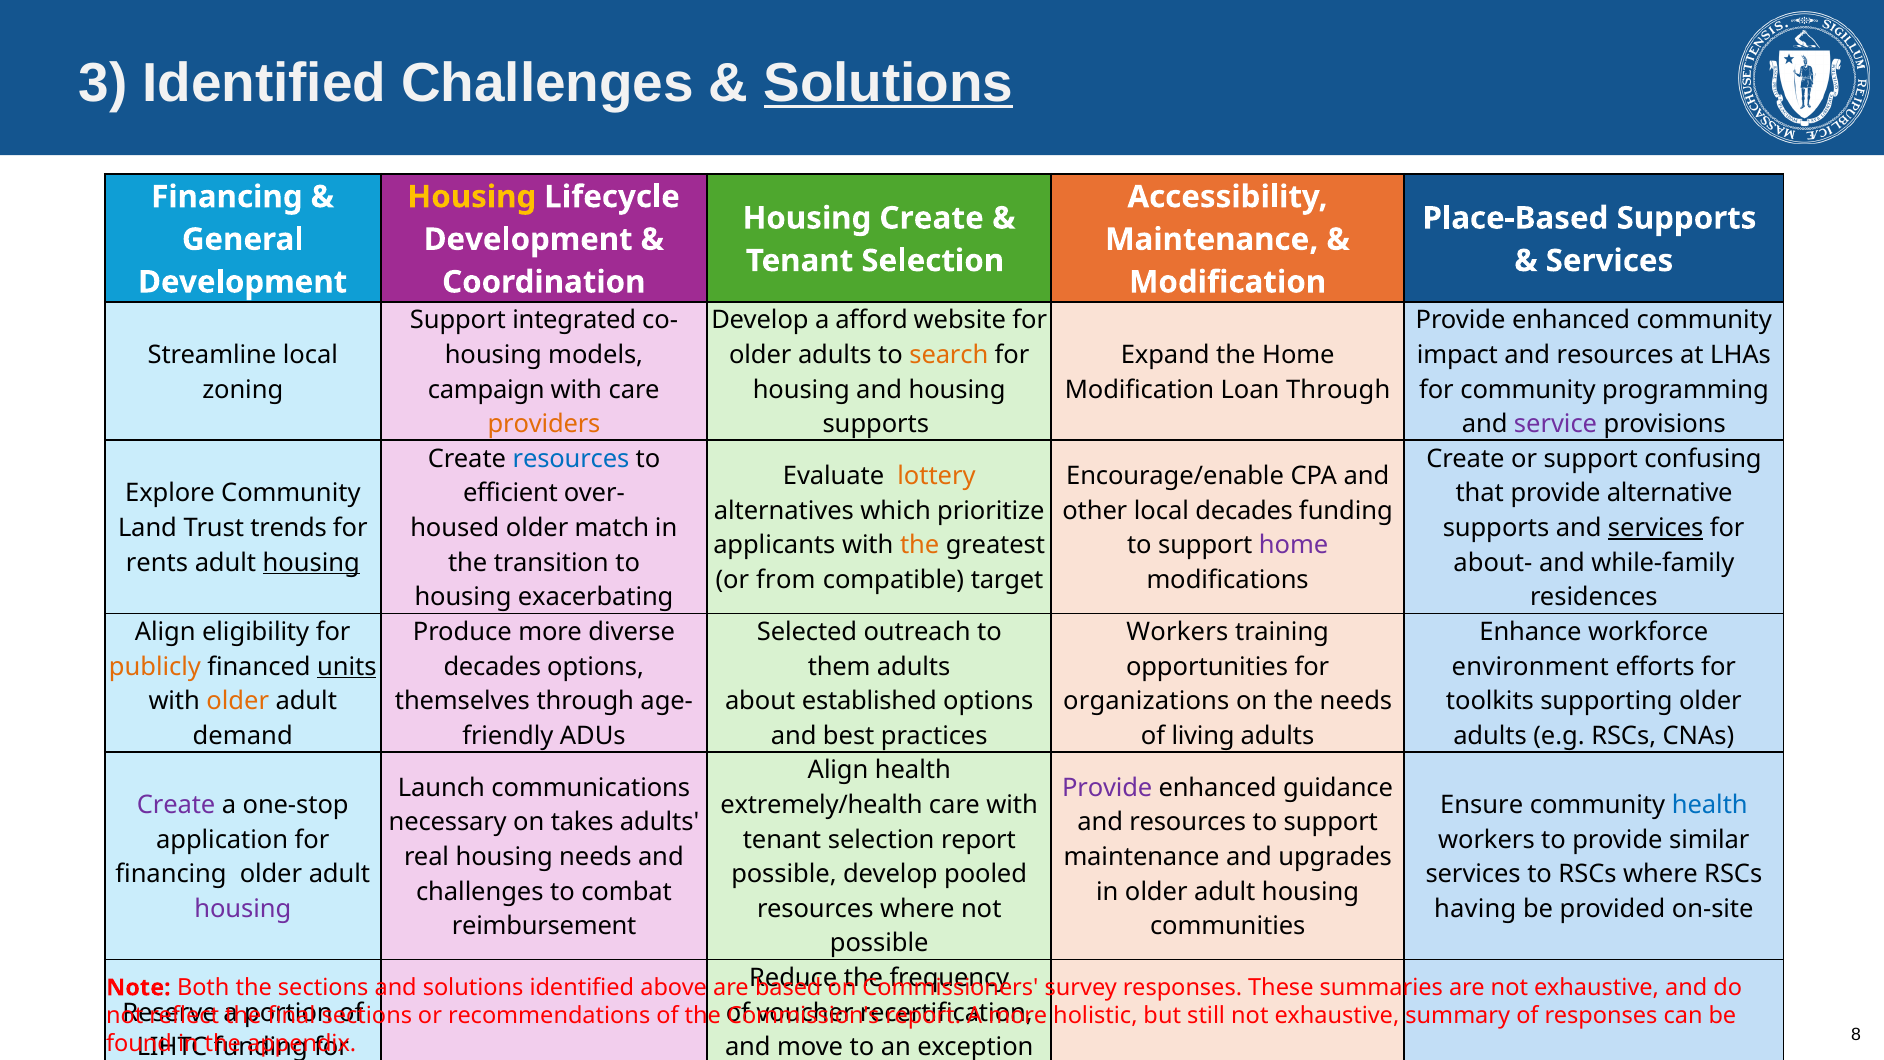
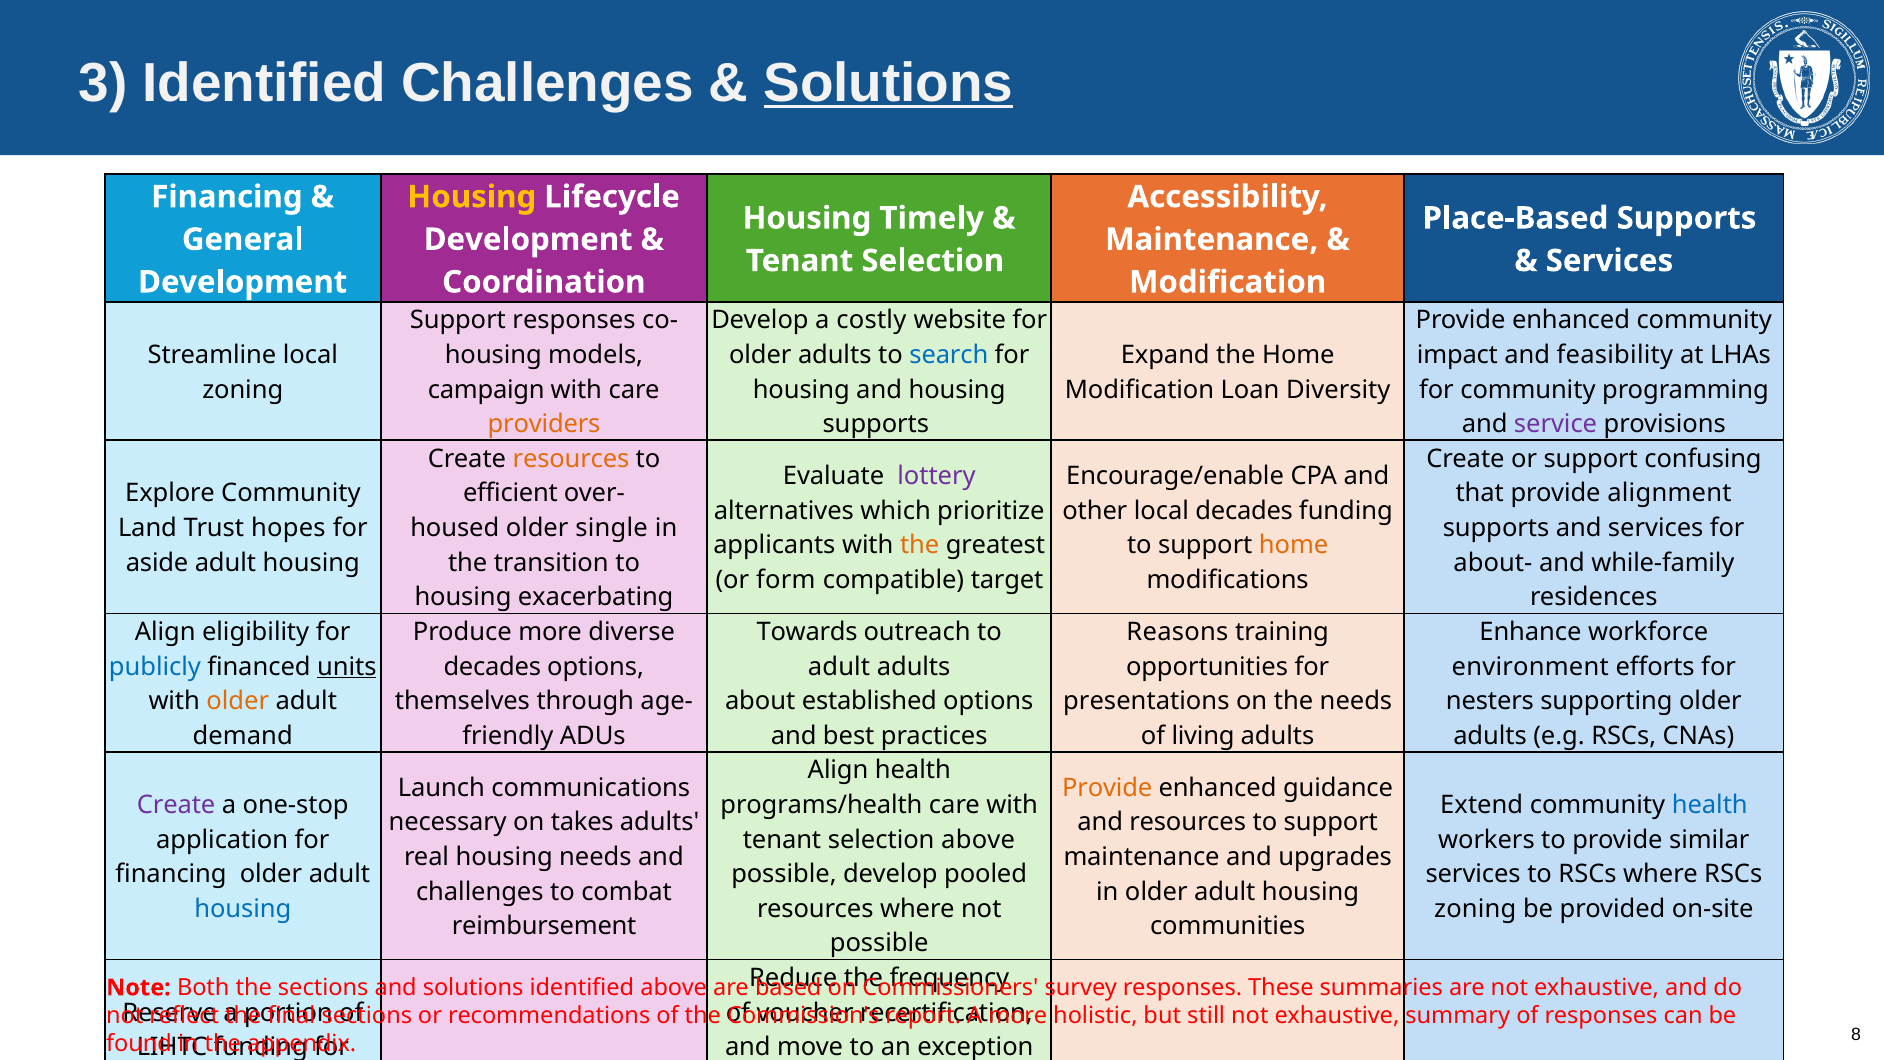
Create: Create -> Timely (932, 218)
Support integrated: integrated -> responses (574, 320)
afford: afford -> costly (871, 320)
search colour: orange -> blue (949, 355)
resources: resources -> feasibility (1615, 355)
Loan Through: Through -> Diversity (1338, 390)
resources colour: blue -> orange (571, 459)
lottery colour: orange -> purple (936, 476)
alternative: alternative -> alignment (1669, 493)
trends: trends -> hopes (288, 528)
match: match -> single (612, 528)
services underline: present -> none (1656, 528)
home colour: purple -> orange (1294, 545)
rents: rents -> aside (157, 563)
housing underline: present -> none (311, 563)
from: from -> form (786, 580)
Selected: Selected -> Towards (807, 632)
Workers: Workers -> Reasons (1177, 632)
publicly colour: orange -> blue (155, 666)
them: them -> adult (839, 666)
organizations: organizations -> presentations (1146, 701)
toolkits: toolkits -> nesters (1490, 701)
Provide colour: purple -> orange (1107, 788)
extremely/health: extremely/health -> programs/health (821, 805)
Ensure: Ensure -> Extend (1482, 805)
selection report: report -> above (978, 840)
housing colour: purple -> blue (243, 909)
having: having -> zoning (1475, 909)
